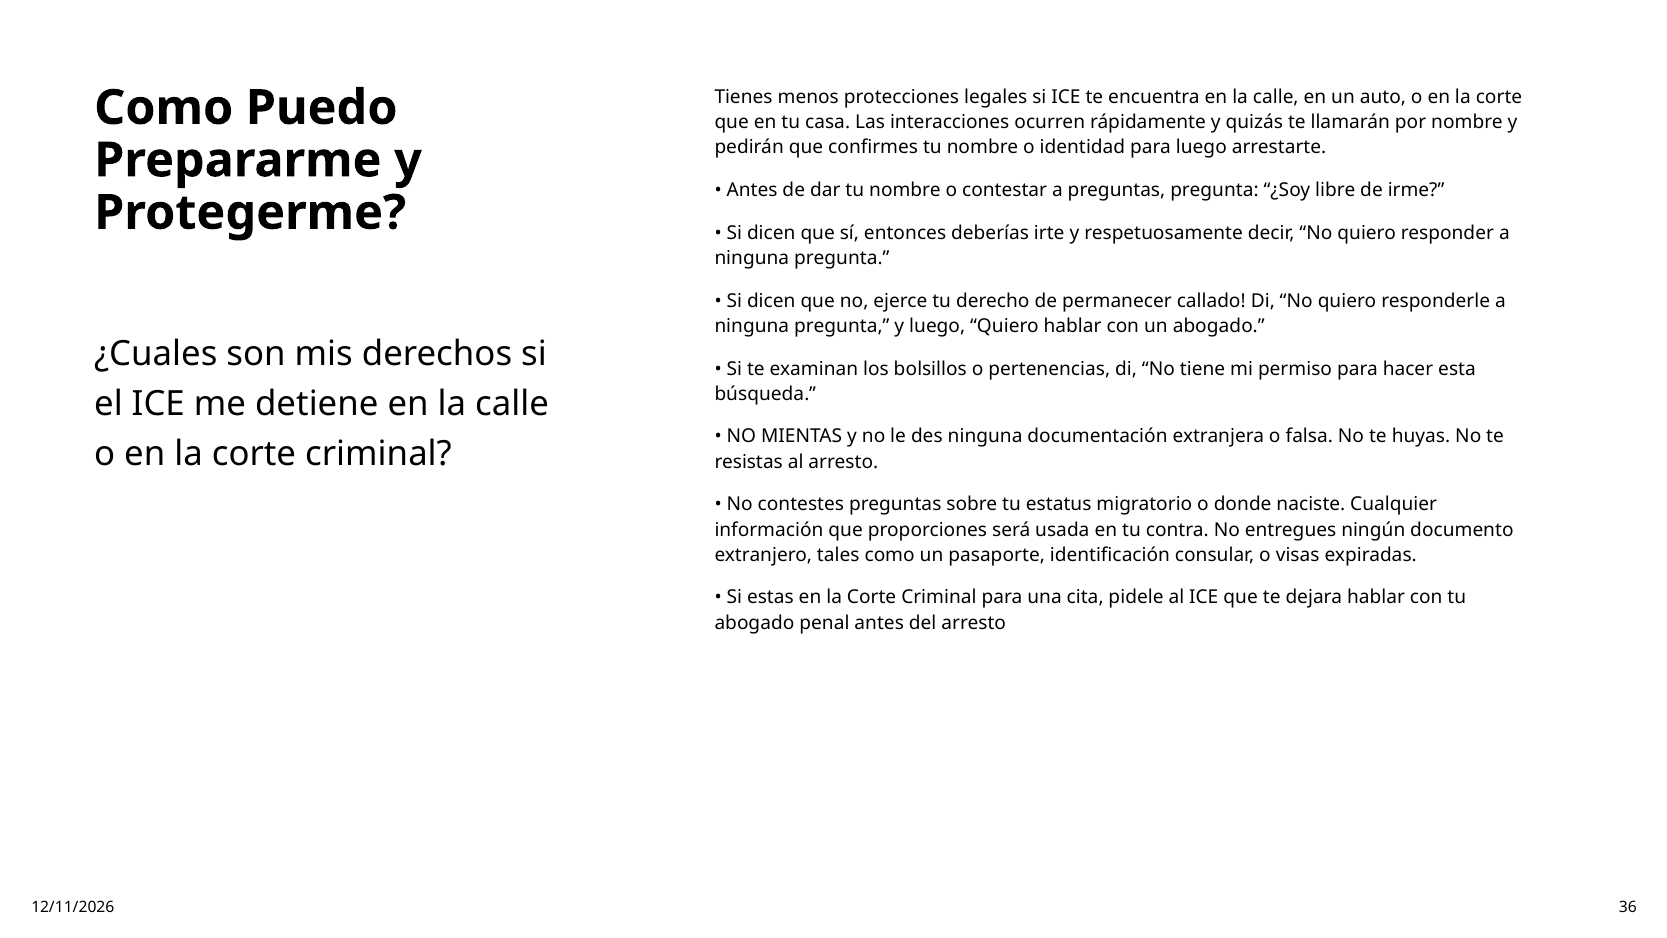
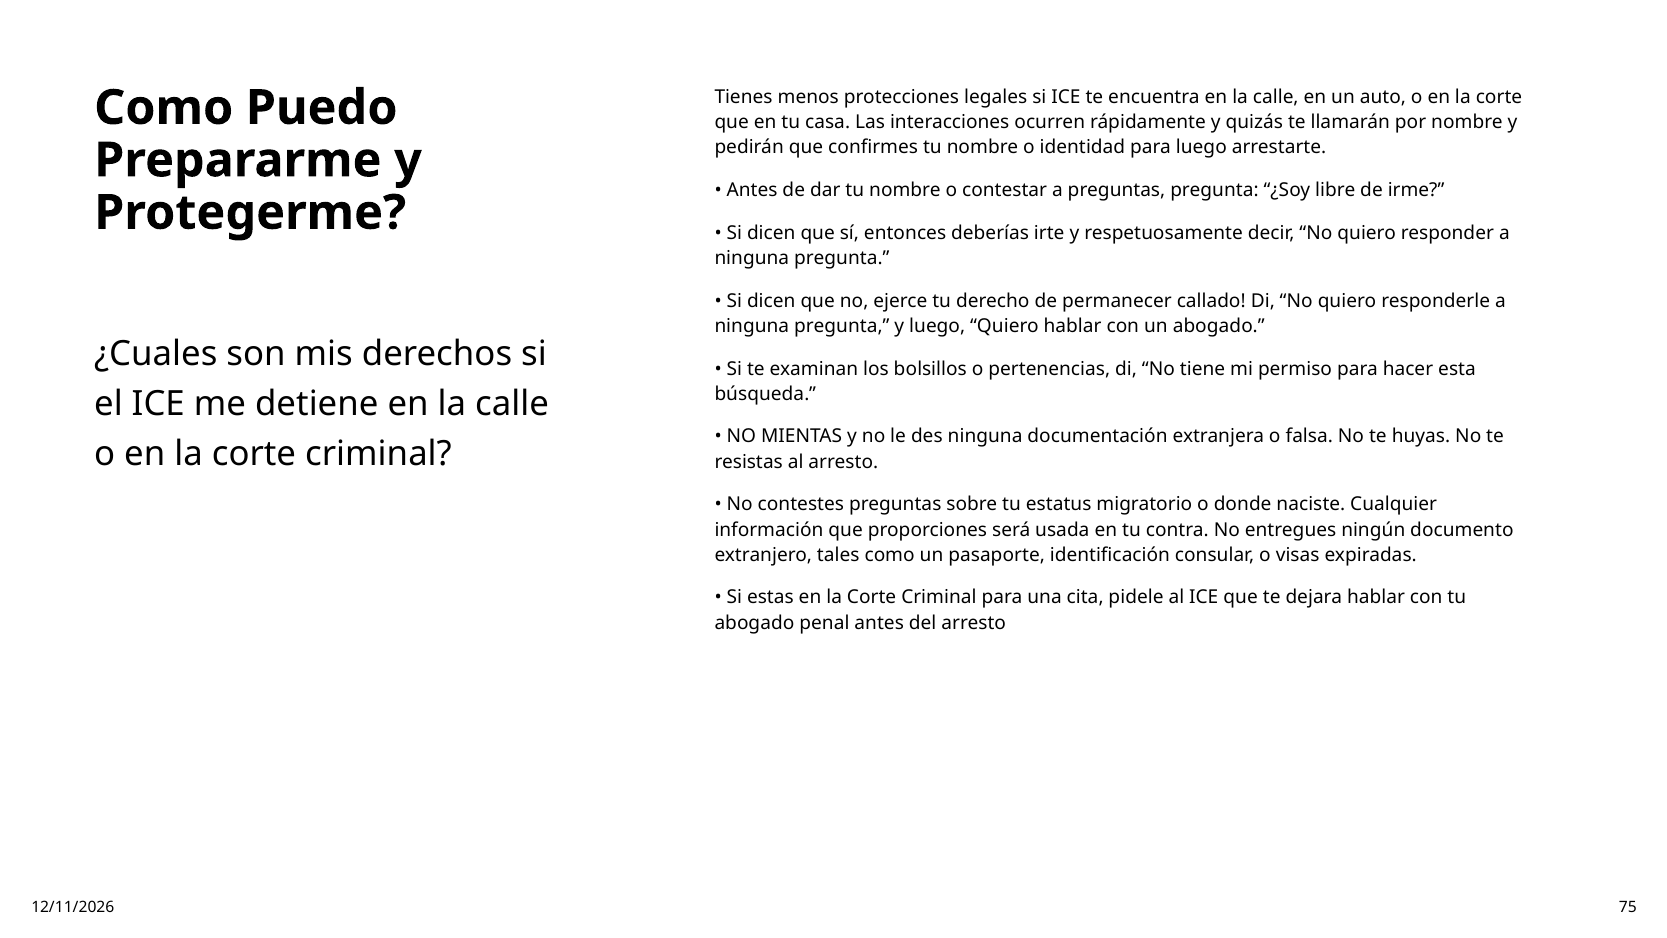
36: 36 -> 75 (1628, 907)
